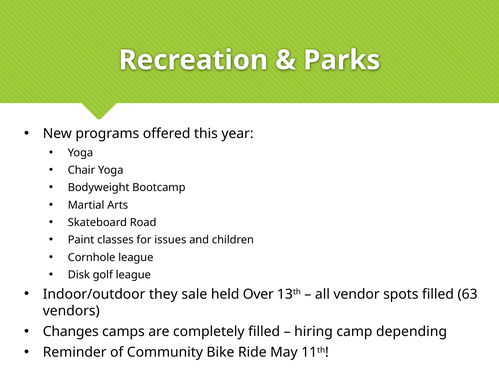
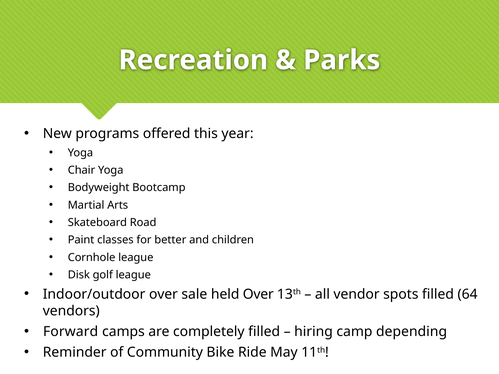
issues: issues -> better (170, 240)
Indoor/outdoor they: they -> over (163, 294)
63: 63 -> 64 (468, 294)
Changes: Changes -> Forward (71, 332)
